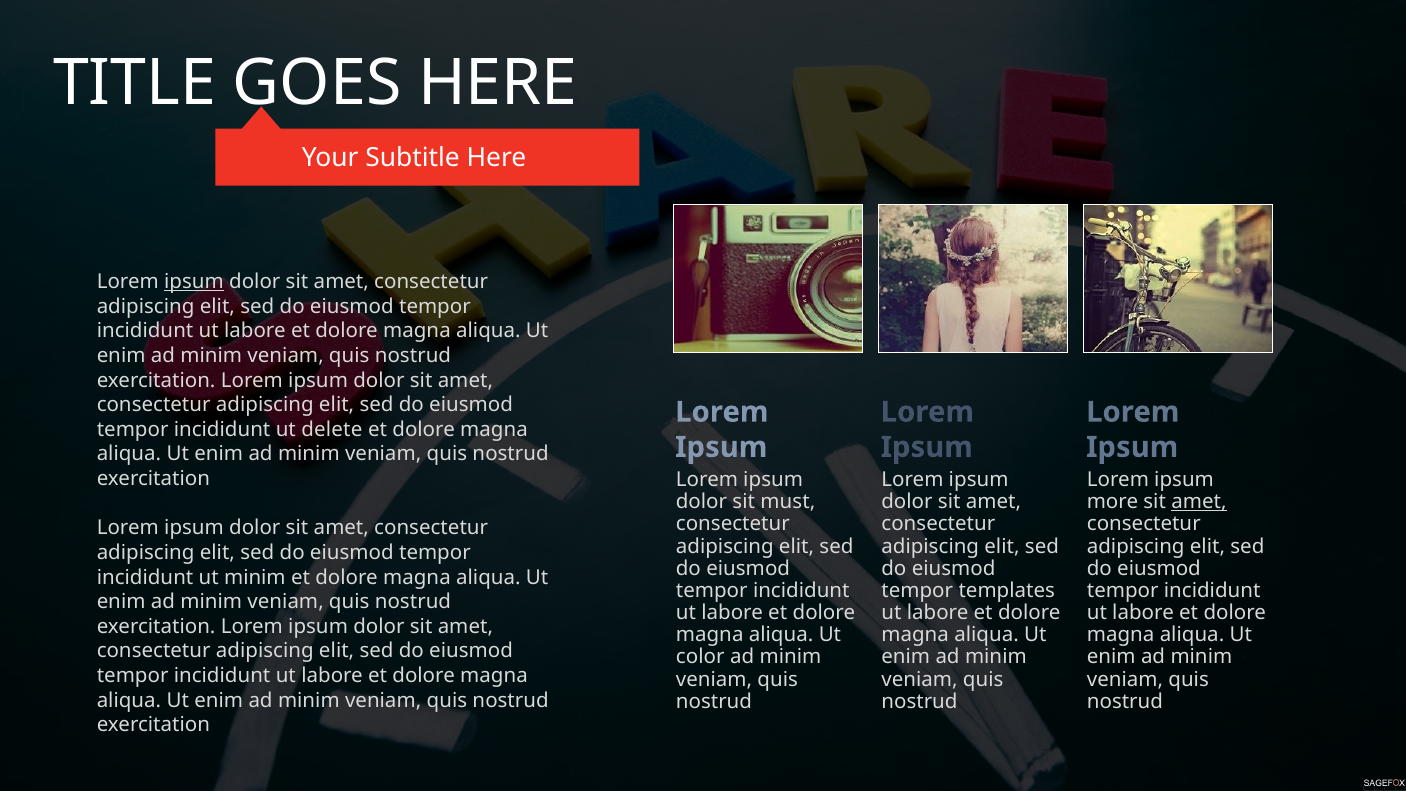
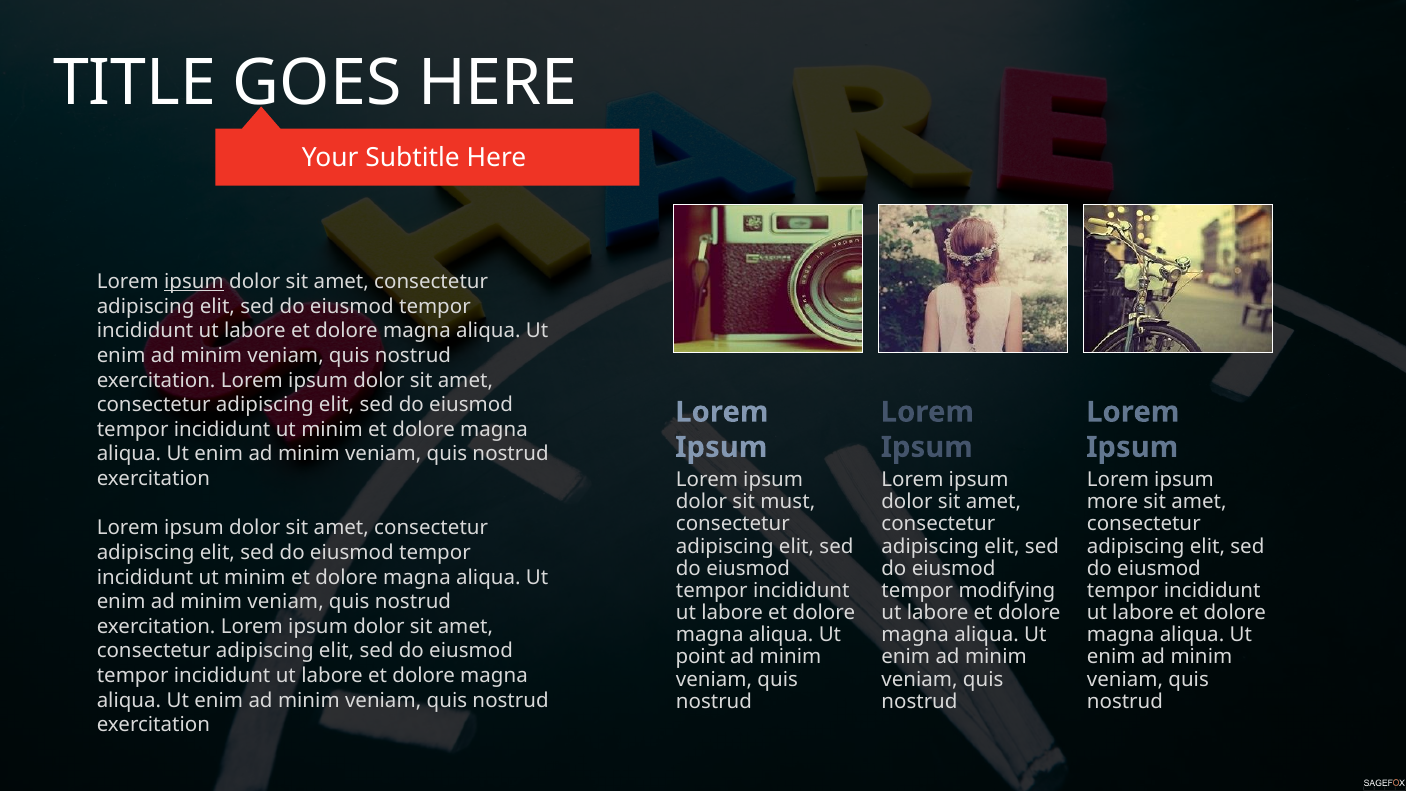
delete: delete -> minim (332, 429)
amet underline: present -> none (1199, 502)
templates: templates -> modifying (1007, 591)
color: color -> point (700, 657)
